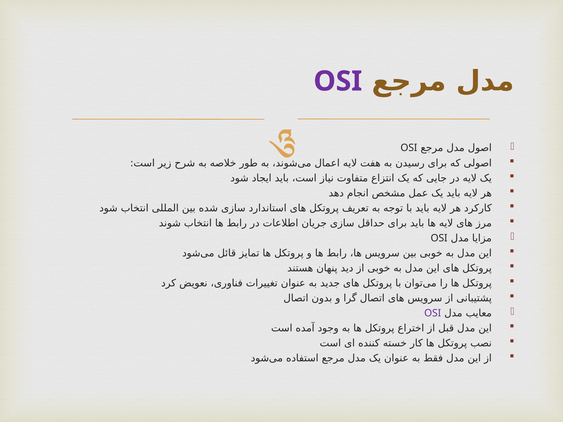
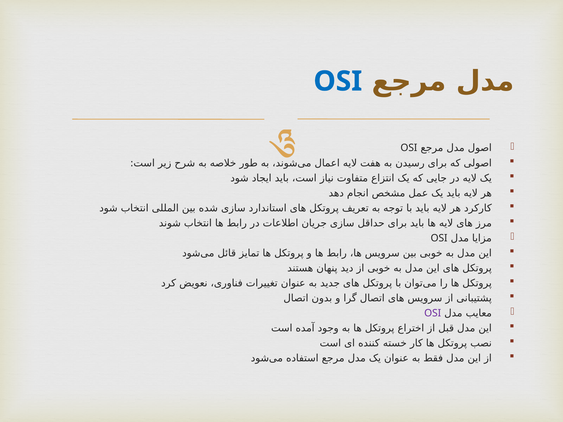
OSI colour: purple -> blue (338, 81)
